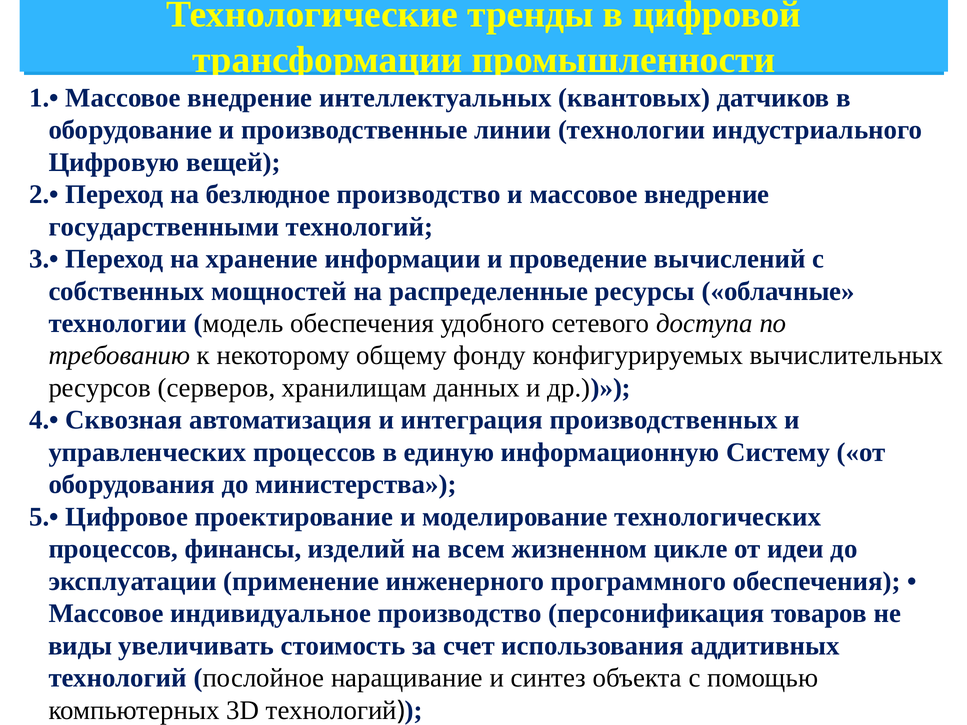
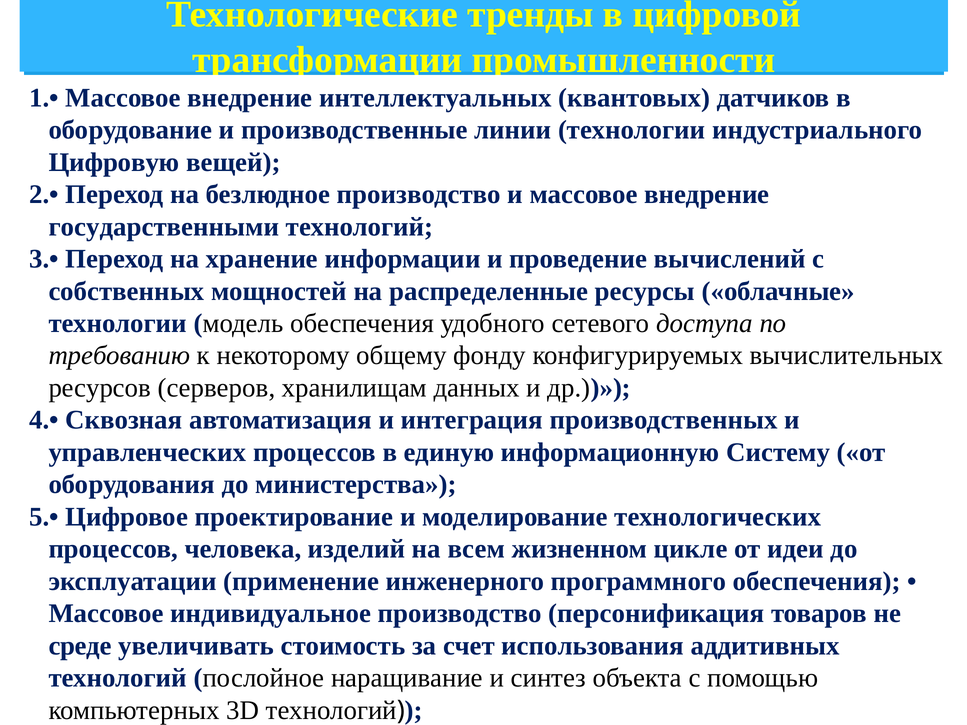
финансы: финансы -> человека (243, 549)
виды: виды -> среде (80, 646)
